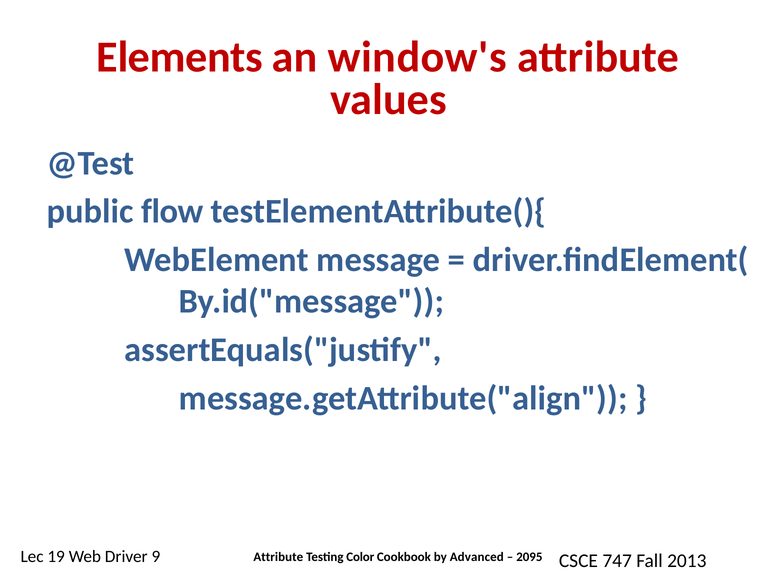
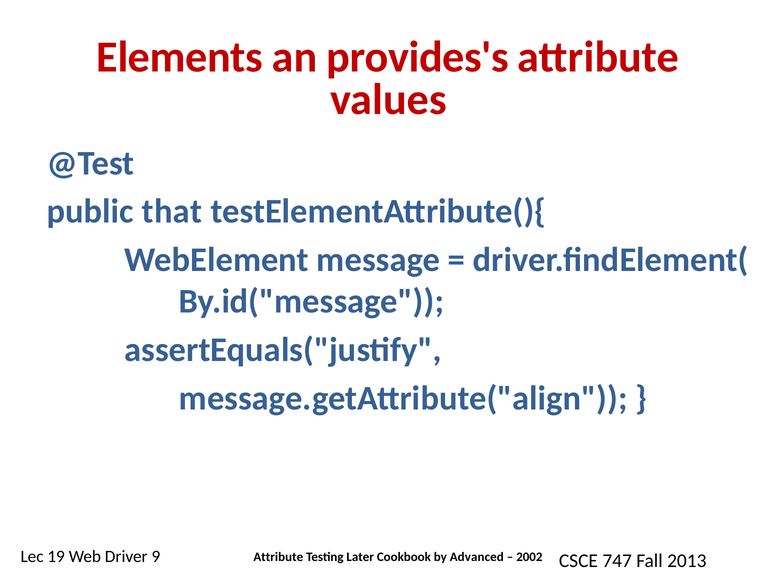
window's: window's -> provides's (418, 57)
flow: flow -> that (172, 211)
Color: Color -> Later (360, 557)
2095: 2095 -> 2002 (529, 557)
